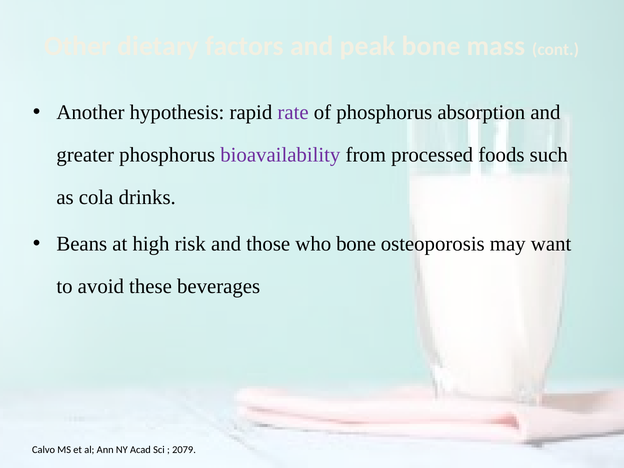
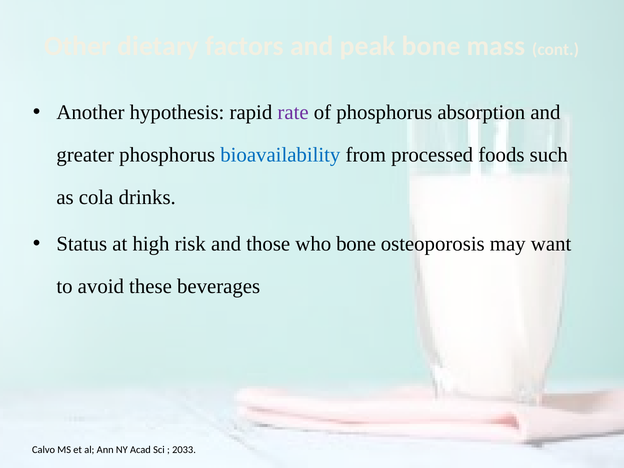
bioavailability colour: purple -> blue (280, 155)
Beans: Beans -> Status (82, 244)
2079: 2079 -> 2033 (184, 450)
